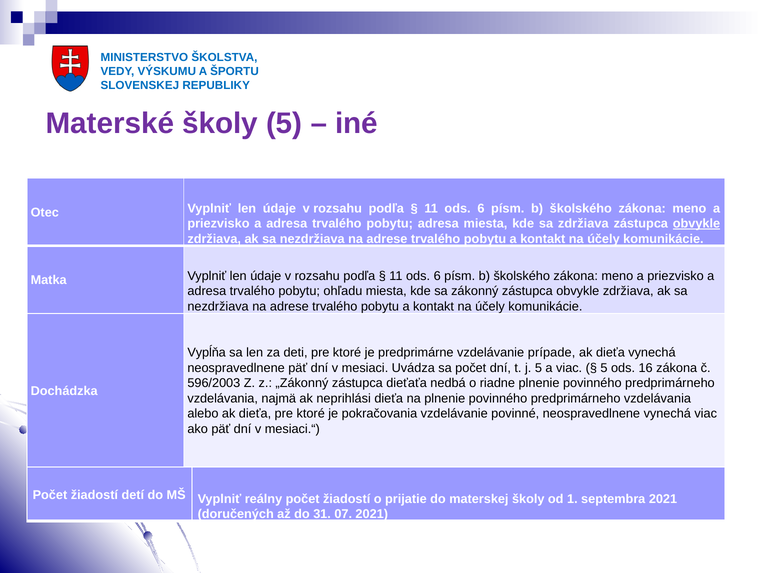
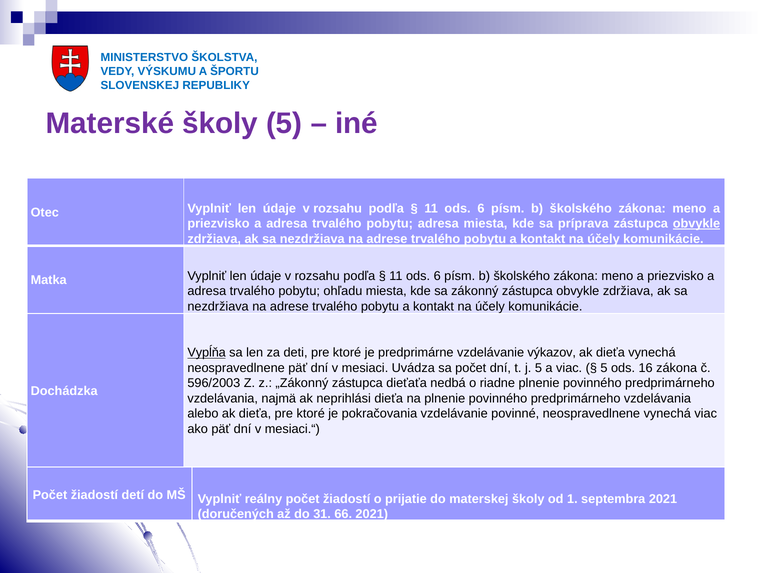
sa zdržiava: zdržiava -> príprava (583, 223)
Vypĺňa underline: none -> present (207, 352)
prípade: prípade -> výkazov (552, 352)
07: 07 -> 66 (343, 514)
